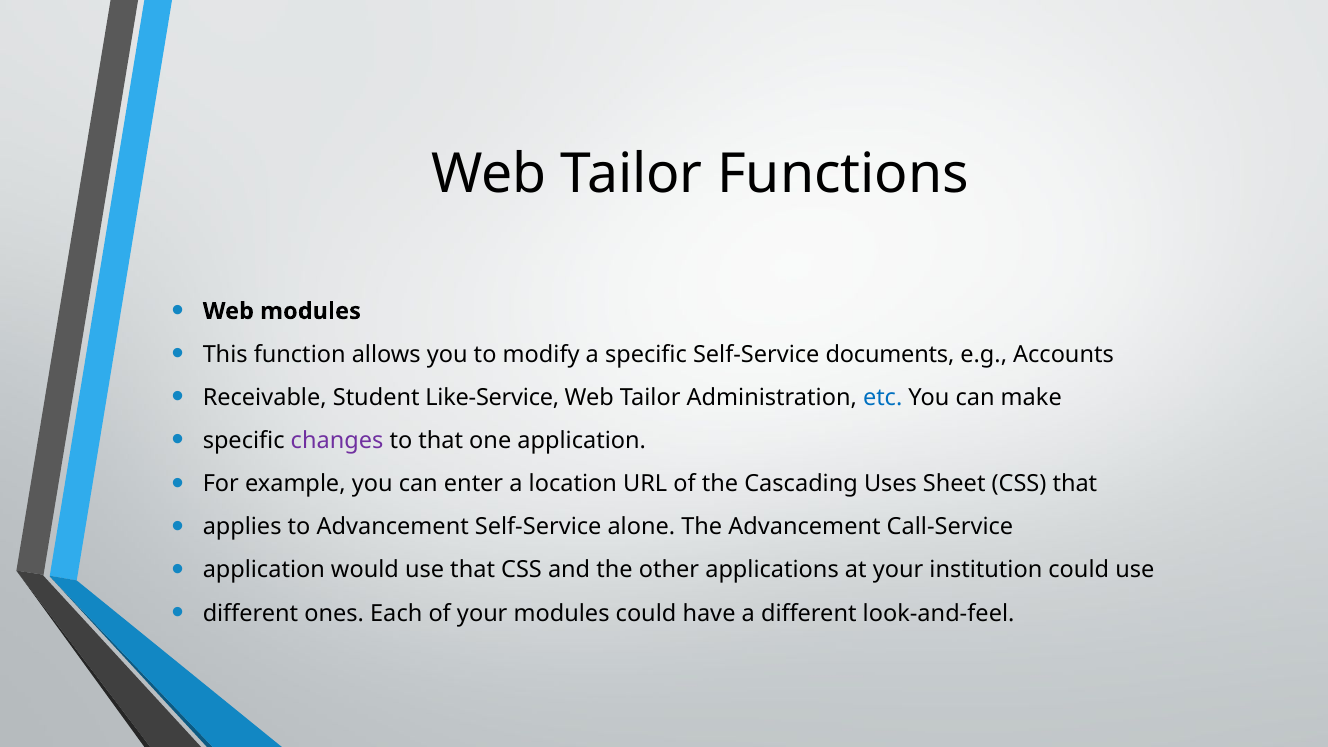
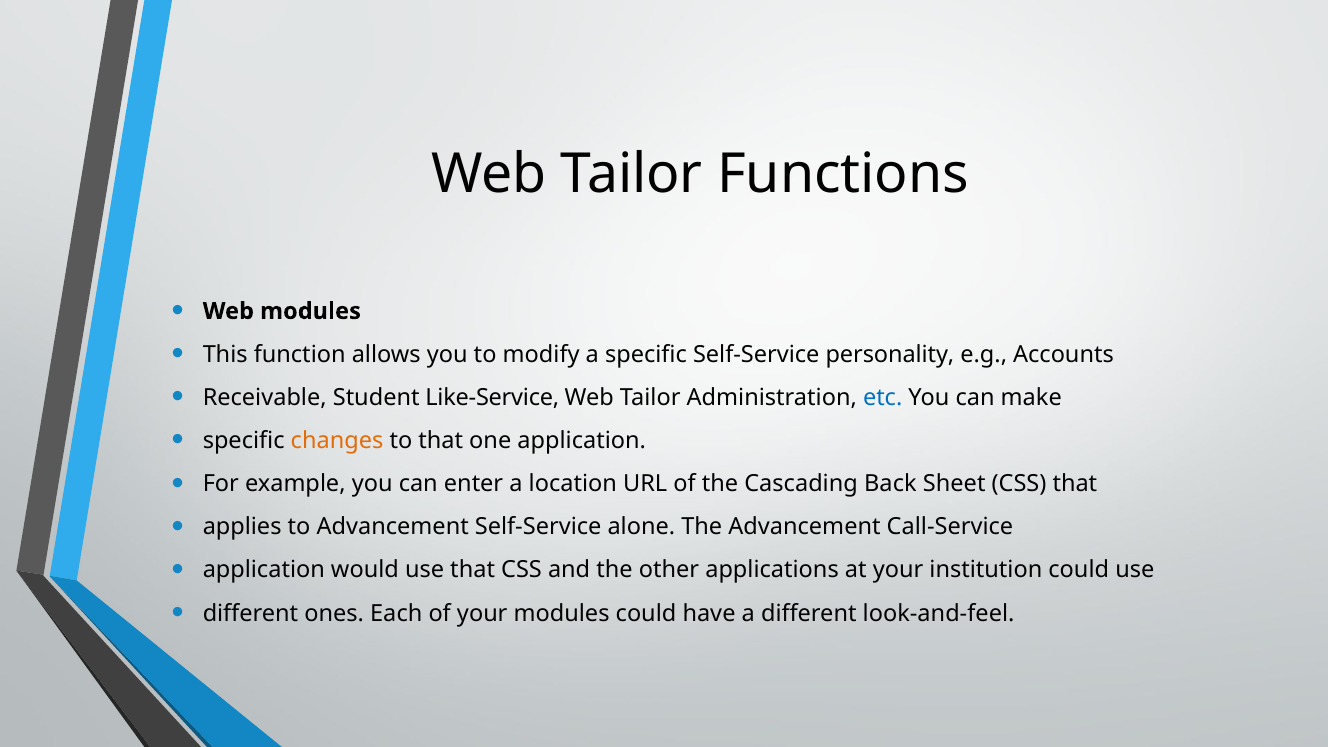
documents: documents -> personality (890, 354)
changes colour: purple -> orange (337, 441)
Uses: Uses -> Back (890, 484)
